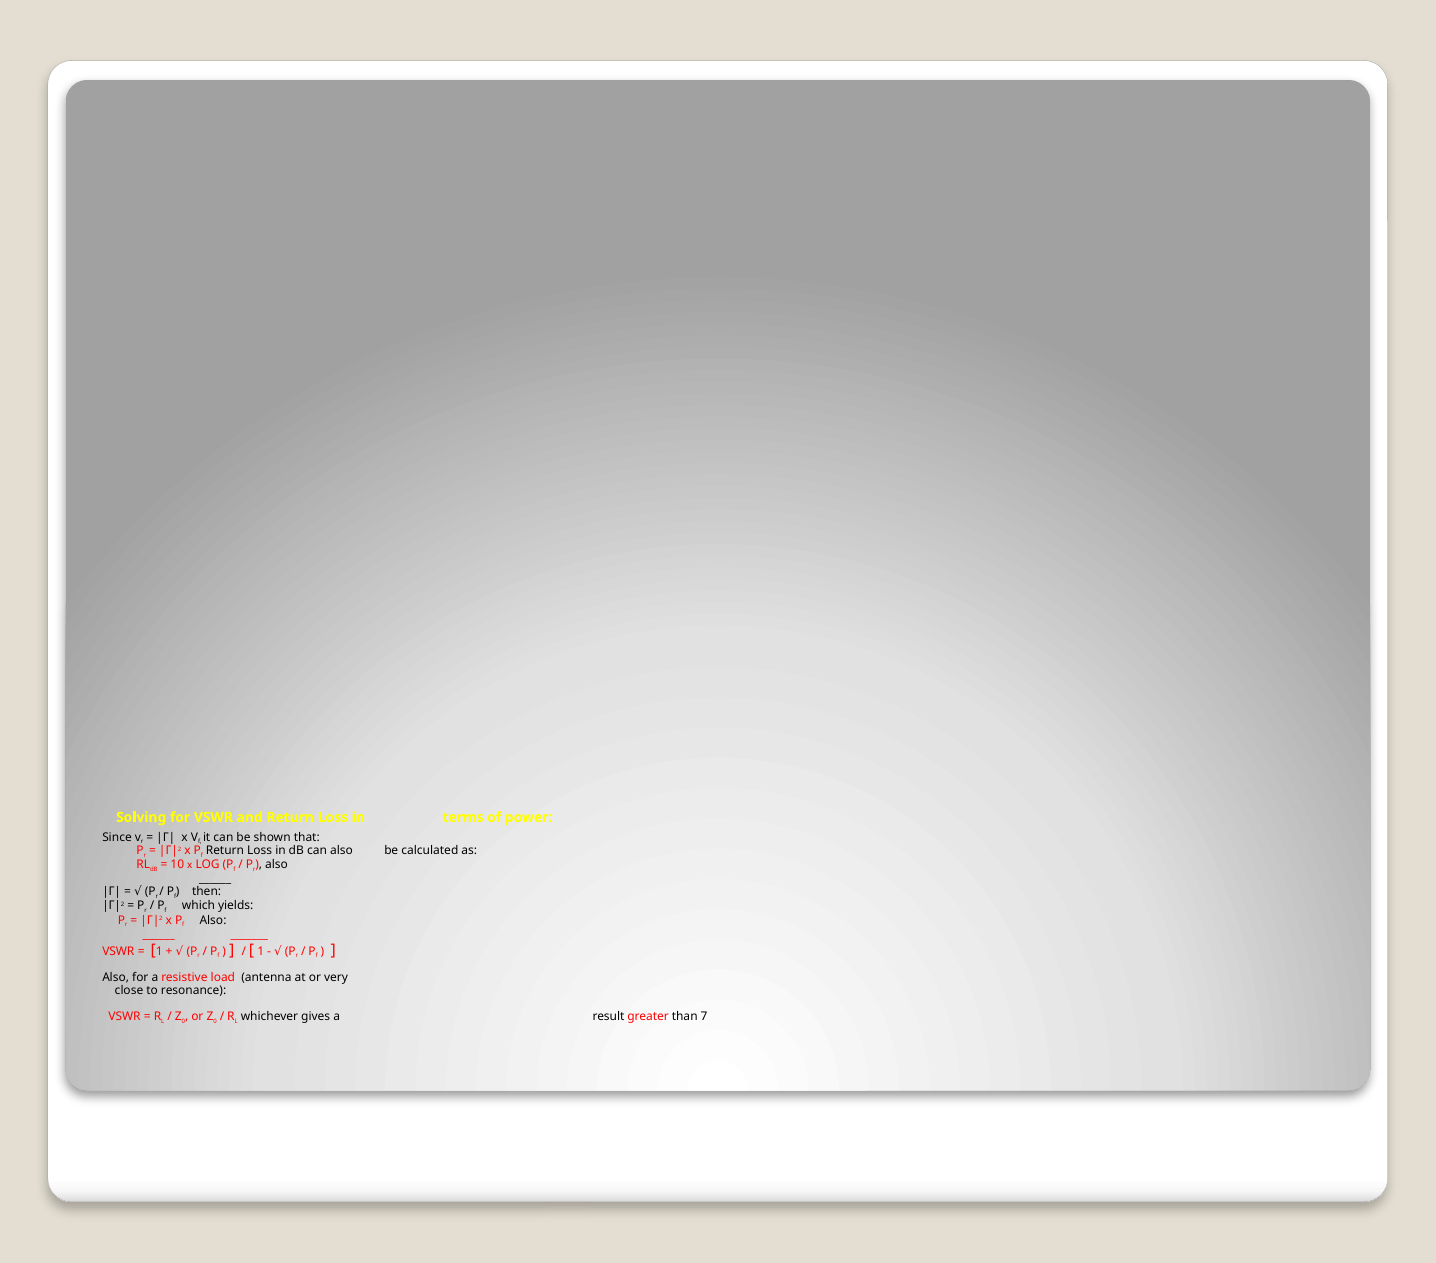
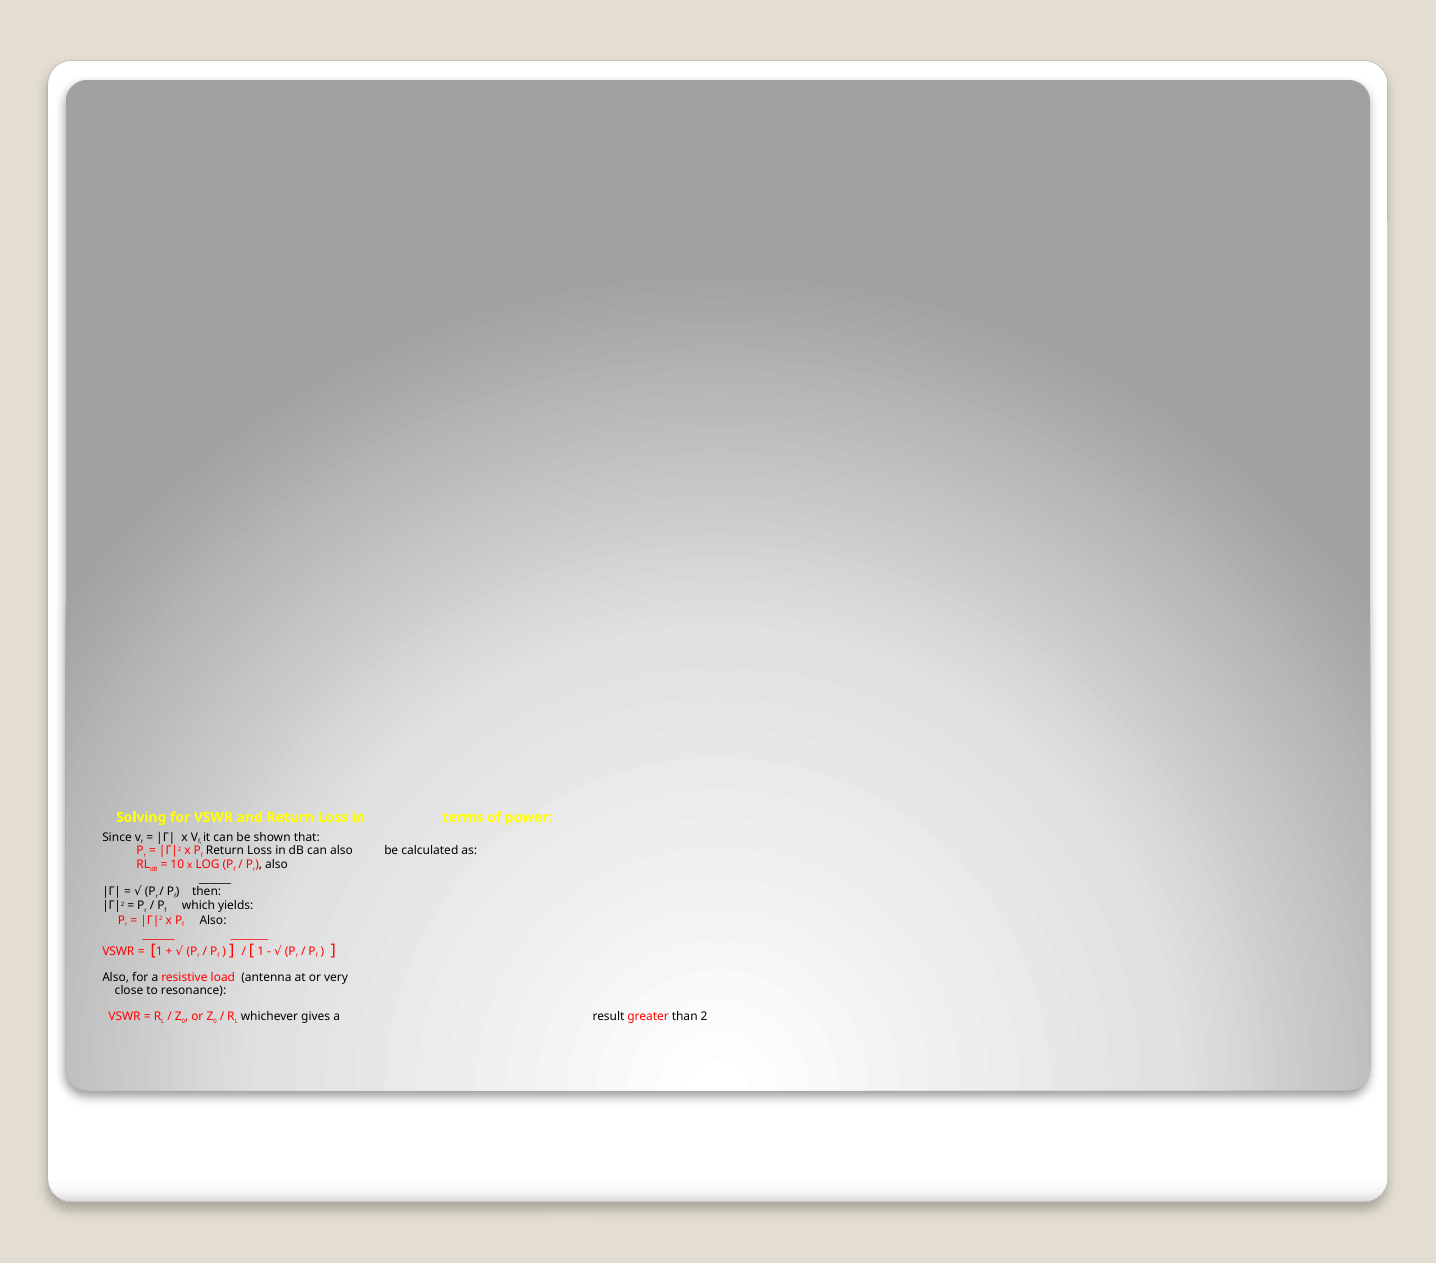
7: 7 -> 2 (704, 1017)
